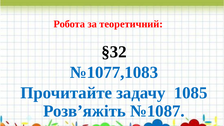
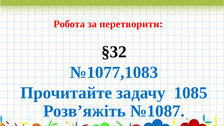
теоретичний: теоретичний -> перетворити (131, 24)
